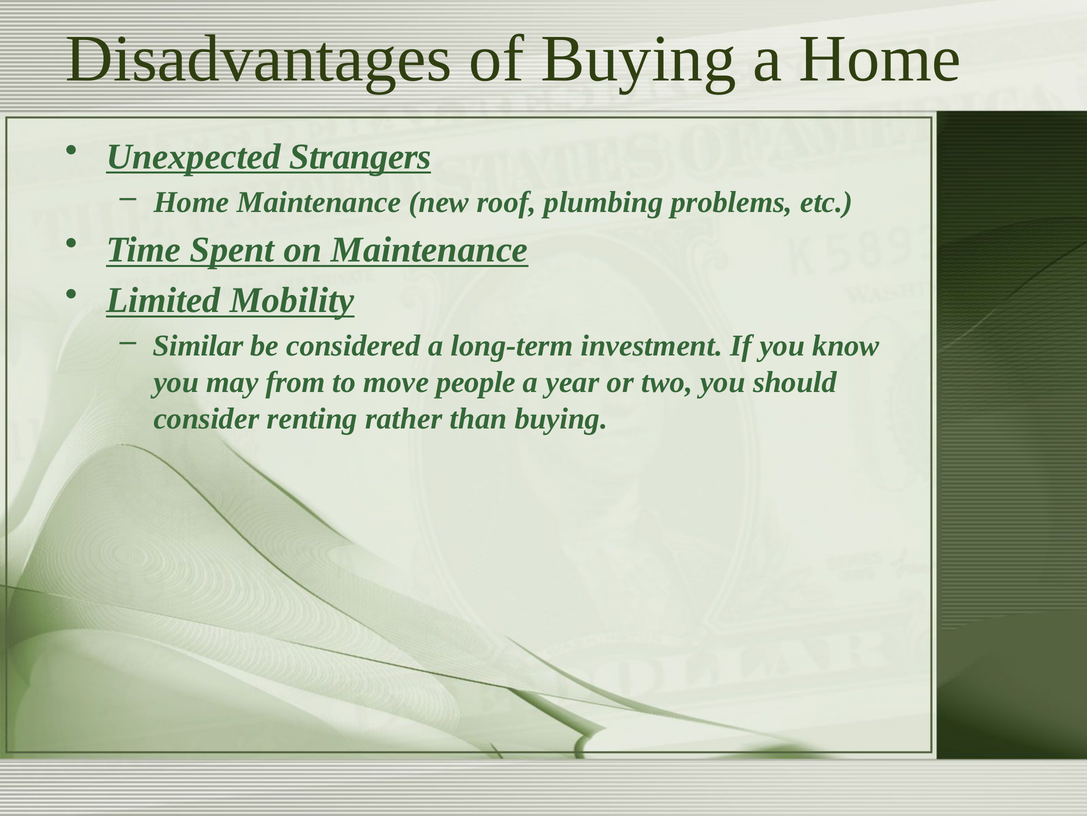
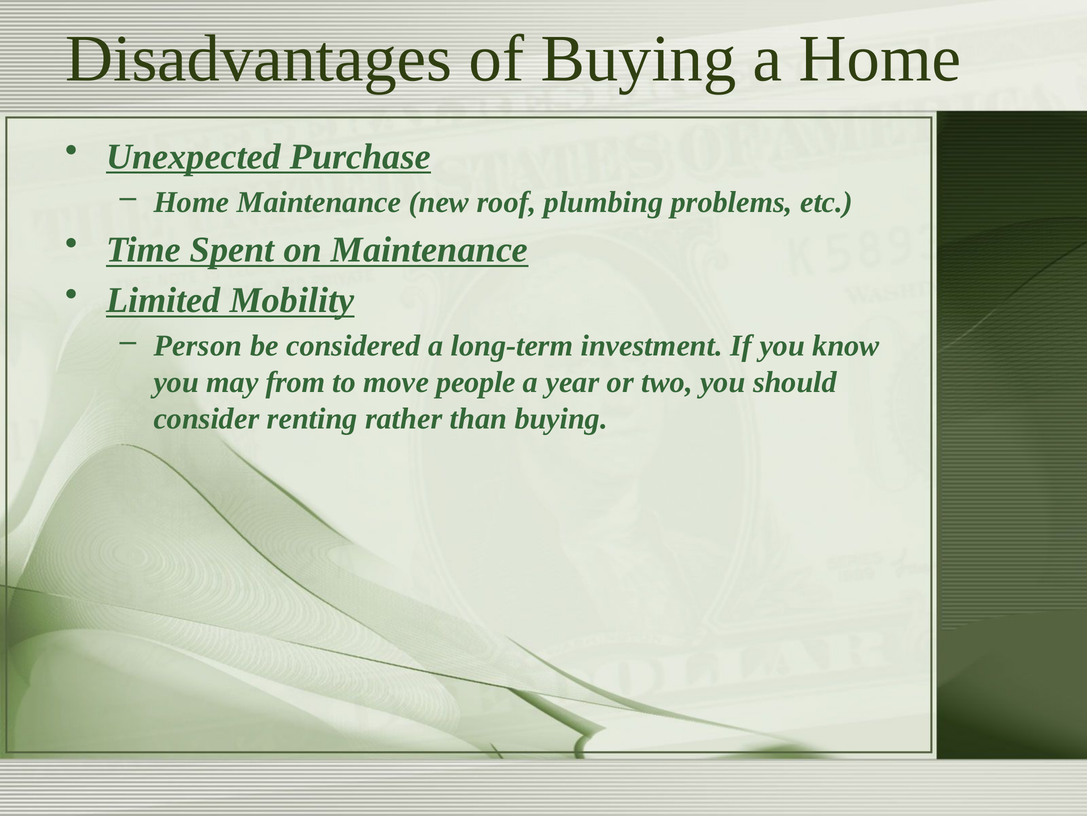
Strangers: Strangers -> Purchase (360, 157)
Similar: Similar -> Person (198, 346)
